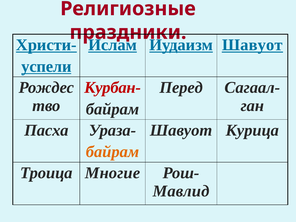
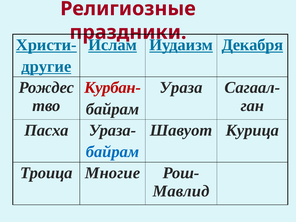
Шавуот: Шавуот -> Декабря (252, 45)
успели: успели -> другие (46, 66)
Перед: Перед -> Ураза (181, 88)
байрам colour: orange -> blue (113, 152)
